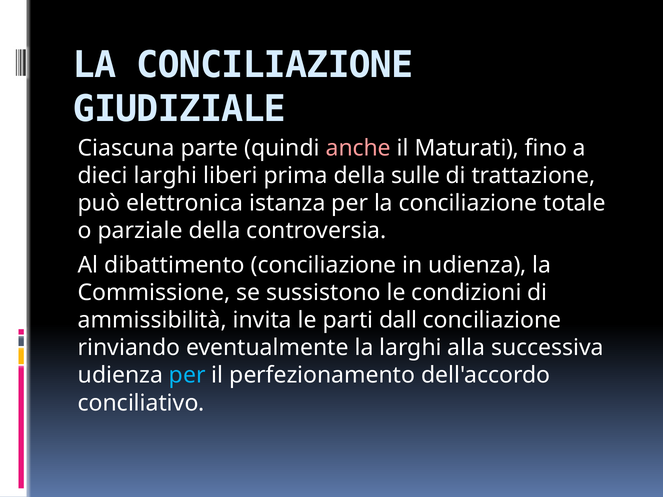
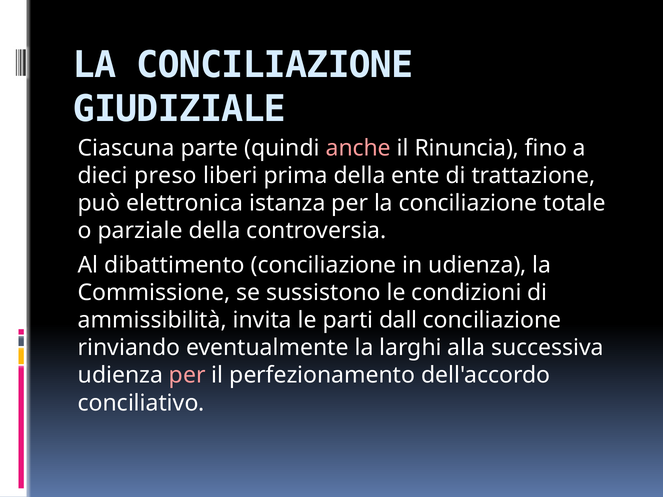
Maturati: Maturati -> Rinuncia (467, 148)
dieci larghi: larghi -> preso (165, 176)
sulle: sulle -> ente (416, 176)
per colour: light blue -> pink (187, 376)
